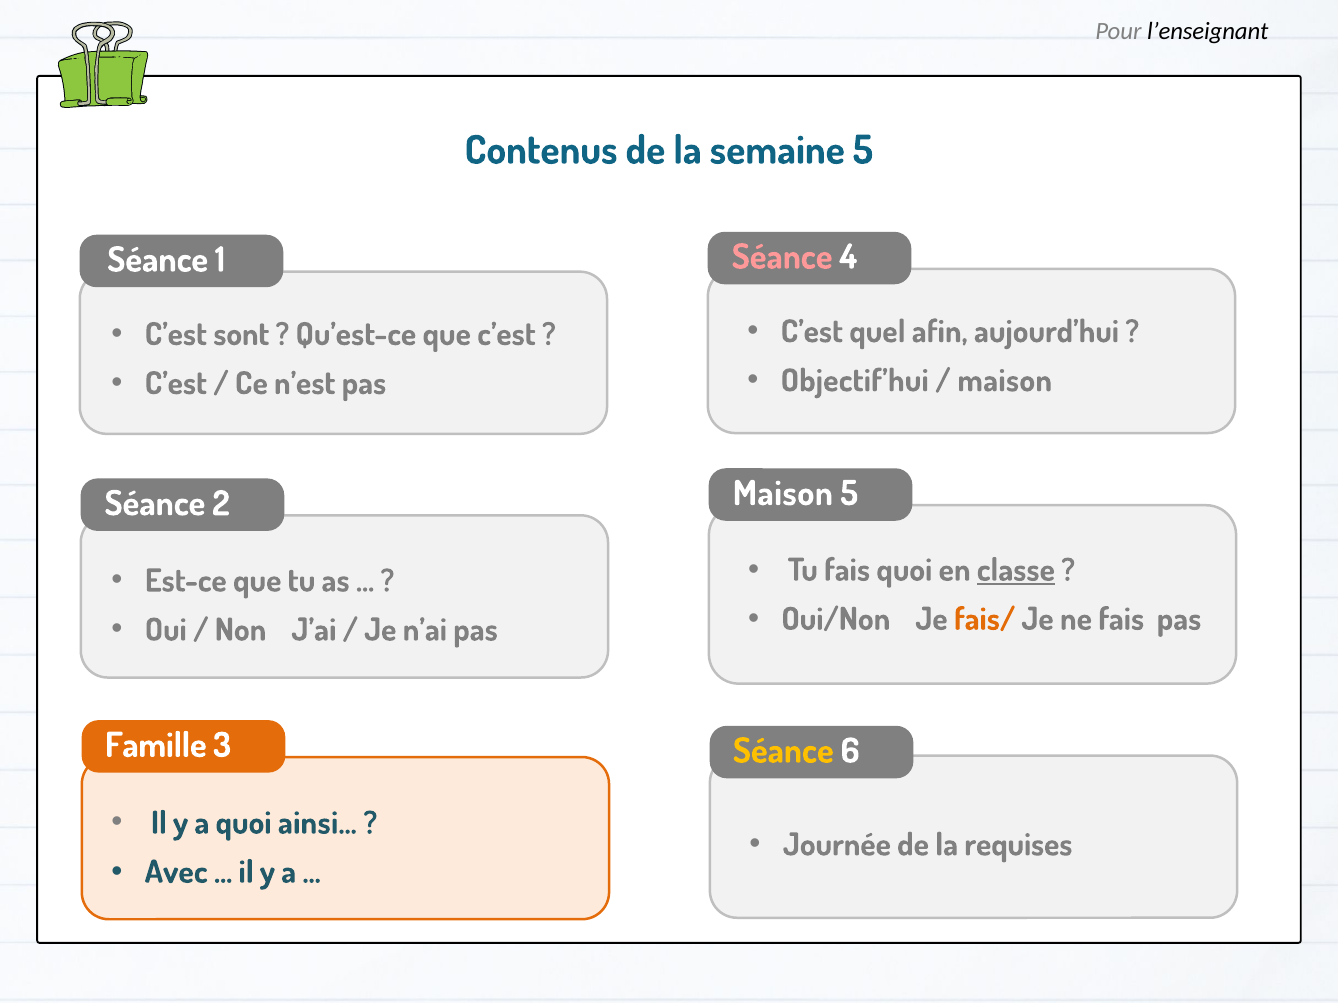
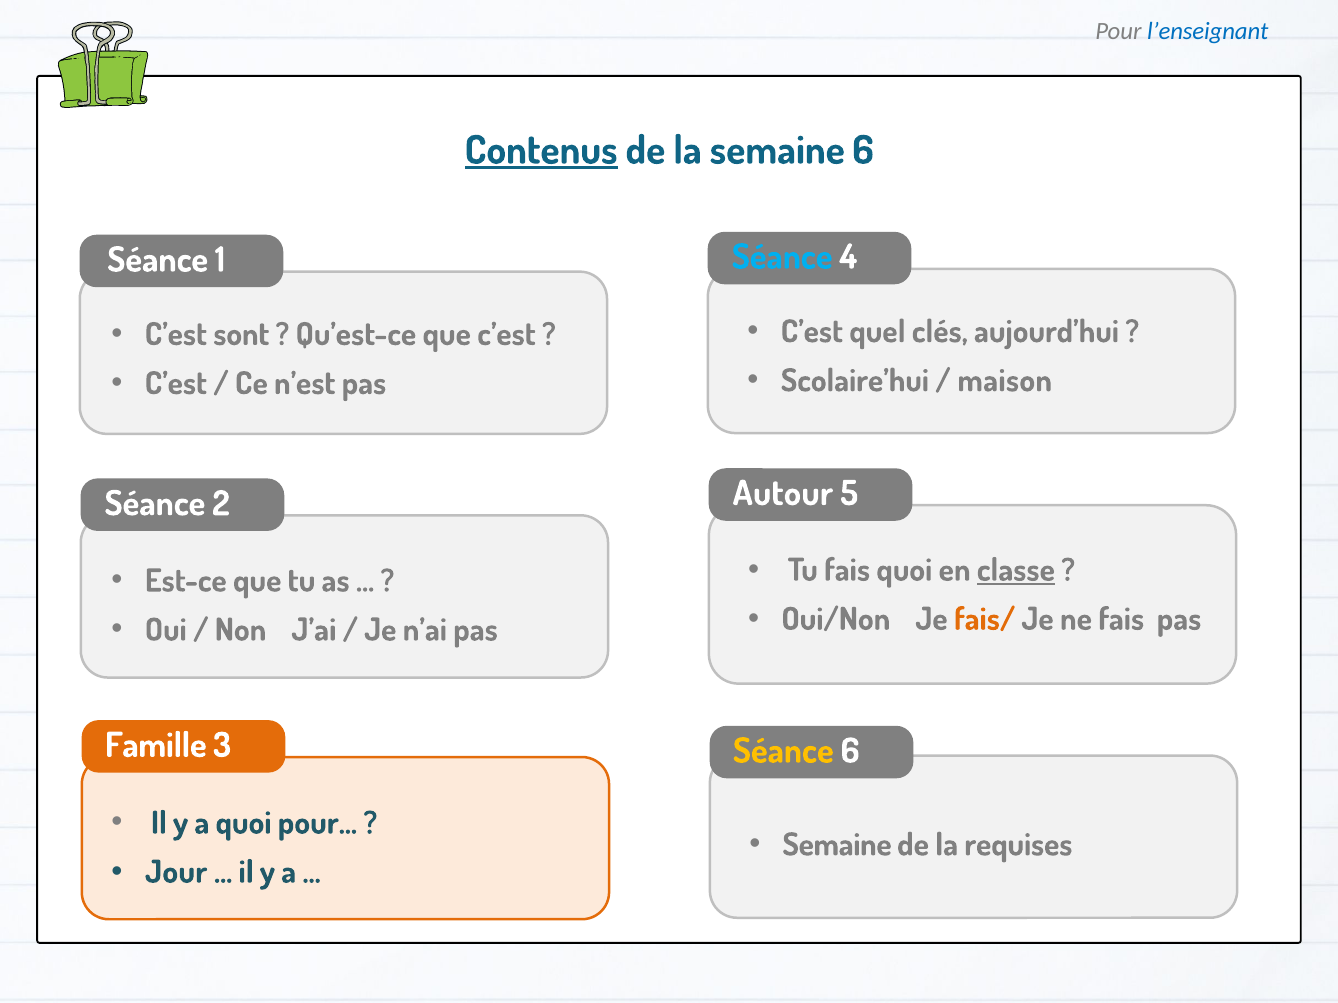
l’enseignant colour: black -> blue (1208, 31)
Contenus underline: none -> present (541, 151)
semaine 5: 5 -> 6 (863, 151)
Séance colour: pink -> light blue (782, 257)
afin: afin -> clés (940, 332)
Objectif’hui: Objectif’hui -> Scolaire’hui (855, 381)
Maison: Maison -> Autour (783, 494)
ainsi…: ainsi… -> pour… (317, 824)
Journée: Journée -> Semaine (837, 845)
Avec: Avec -> Jour (176, 873)
